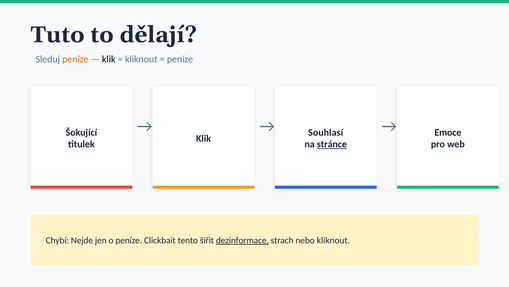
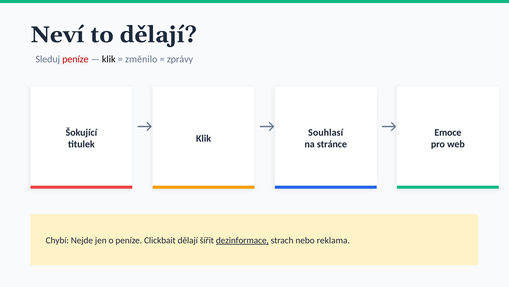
Tuto: Tuto -> Neví (57, 35)
peníze colour: orange -> red (75, 59)
kliknout: kliknout -> změnilo (141, 59)
peníze: peníze -> zprávy (180, 59)
stránce underline: present -> none (332, 144)
Clickbait tento: tento -> dělají (188, 240)
nebo kliknout: kliknout -> reklama (333, 240)
